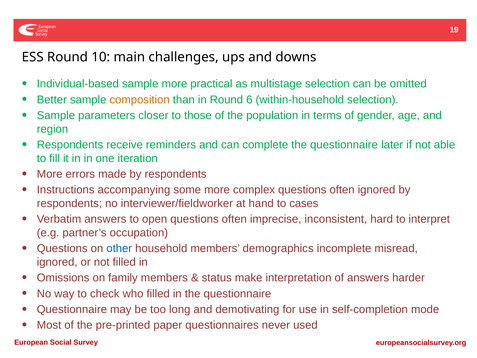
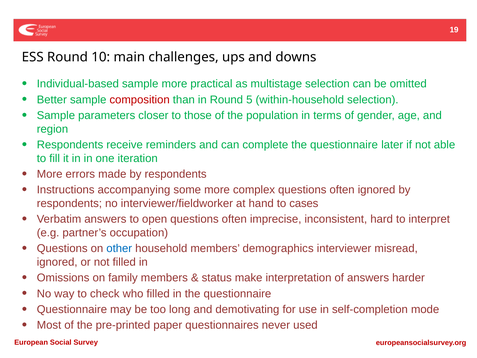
composition colour: orange -> red (140, 100)
6: 6 -> 5 (249, 100)
incomplete: incomplete -> interviewer (344, 248)
